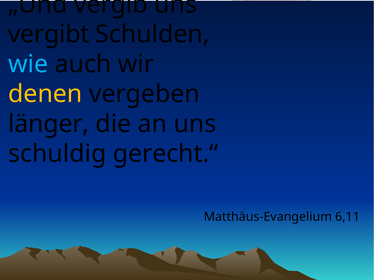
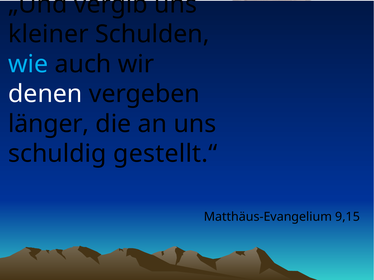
vergibt: vergibt -> kleiner (48, 34)
denen colour: yellow -> white (45, 94)
gerecht.“: gerecht.“ -> gestellt.“ (165, 154)
6,11: 6,11 -> 9,15 (348, 217)
